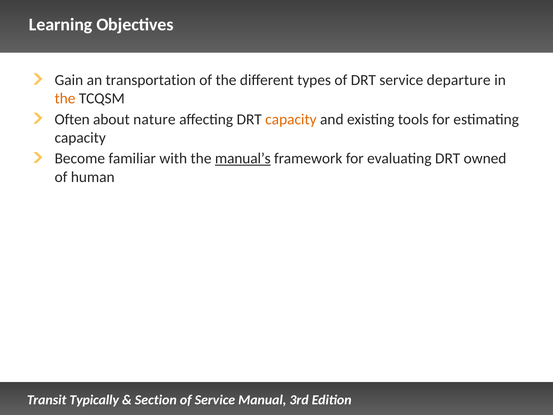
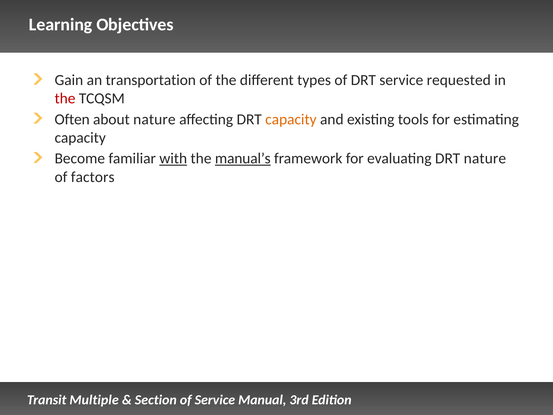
departure: departure -> requested (459, 80)
the colour: orange -> red (65, 99)
with underline: none -> present (173, 158)
DRT owned: owned -> nature (485, 158)
human: human -> factors (93, 177)
Typically: Typically -> Multiple (94, 400)
